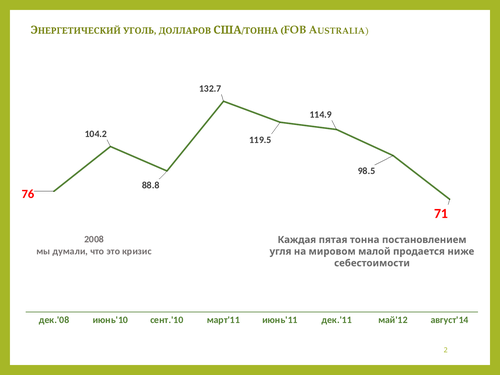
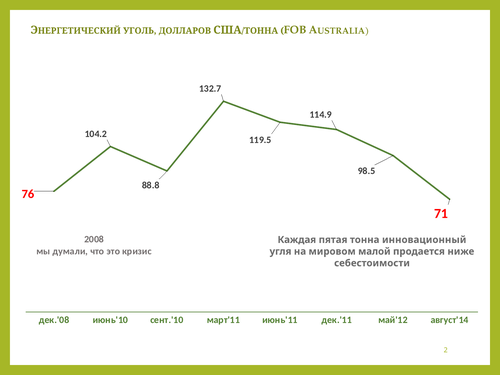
постановлением: постановлением -> инновационный (424, 240)
